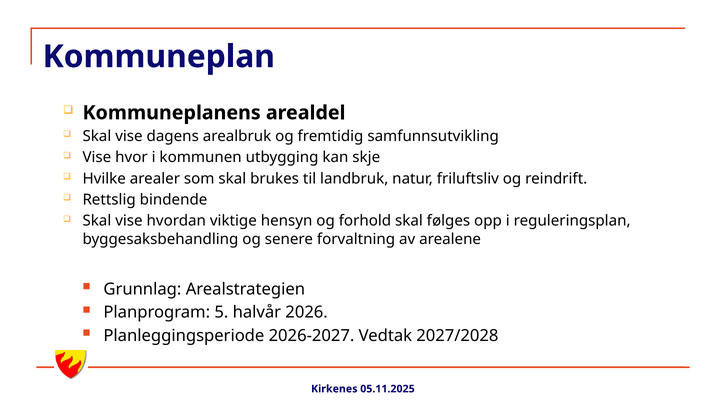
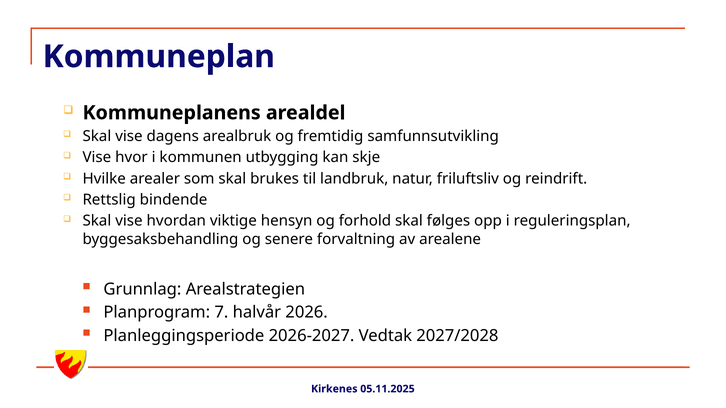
5: 5 -> 7 (221, 313)
